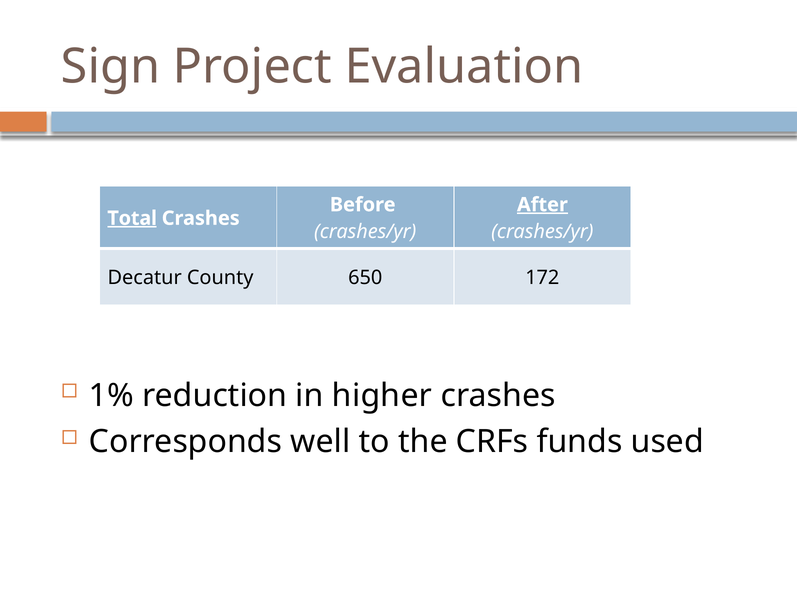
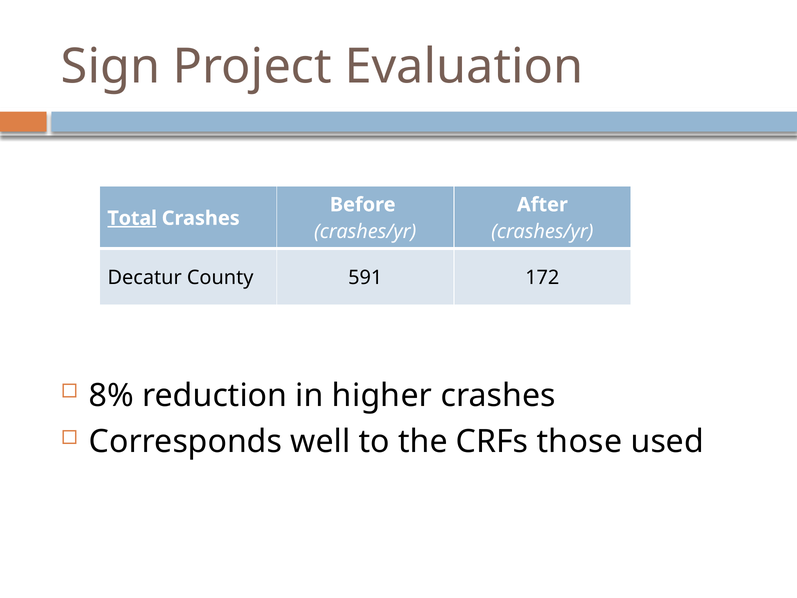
After underline: present -> none (542, 205)
650: 650 -> 591 (365, 278)
1%: 1% -> 8% (111, 395)
funds: funds -> those (579, 442)
